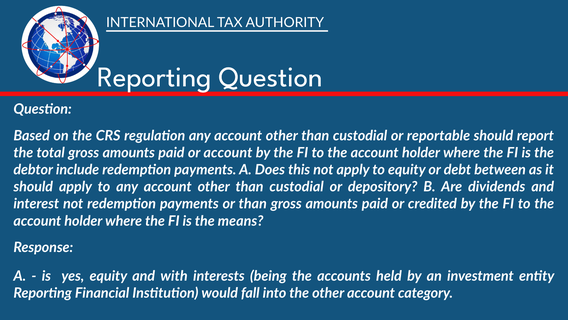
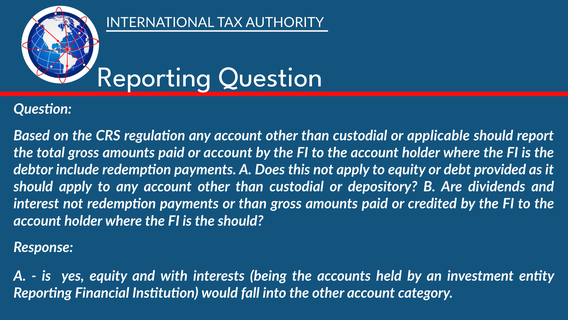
reportable: reportable -> applicable (438, 135)
between: between -> provided (500, 170)
the means: means -> should (241, 221)
